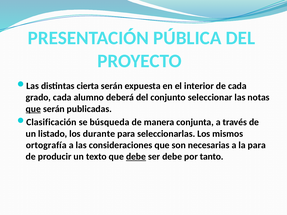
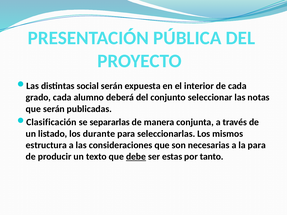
cierta: cierta -> social (88, 86)
que underline: present -> none (33, 109)
búsqueda: búsqueda -> separarlas (110, 122)
ortografía: ortografía -> estructura (46, 145)
ser debe: debe -> estas (172, 157)
